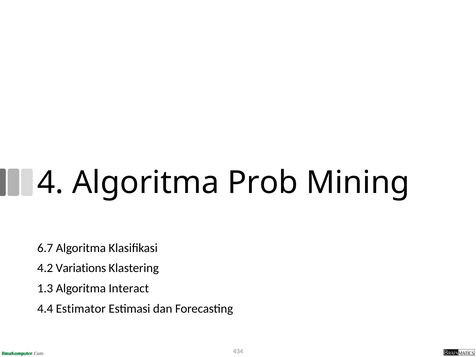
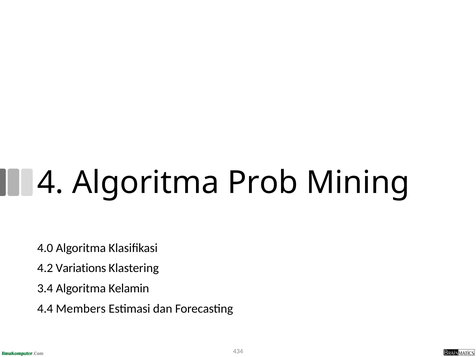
6.7: 6.7 -> 4.0 (45, 248)
1.3: 1.3 -> 3.4 (45, 288)
Interact: Interact -> Kelamin (129, 288)
Estimator: Estimator -> Members (81, 309)
